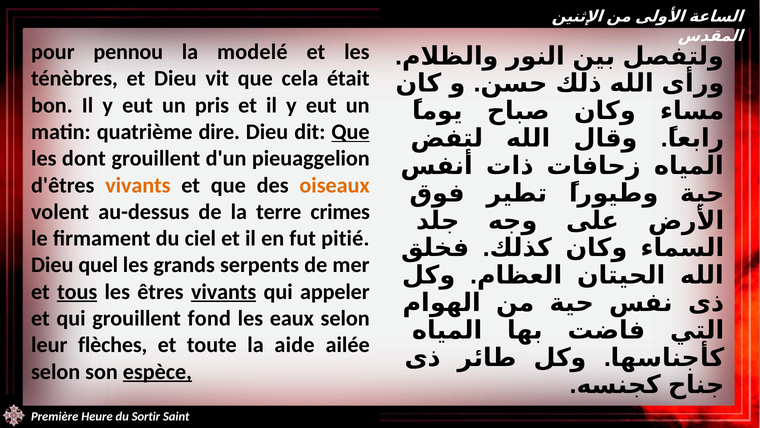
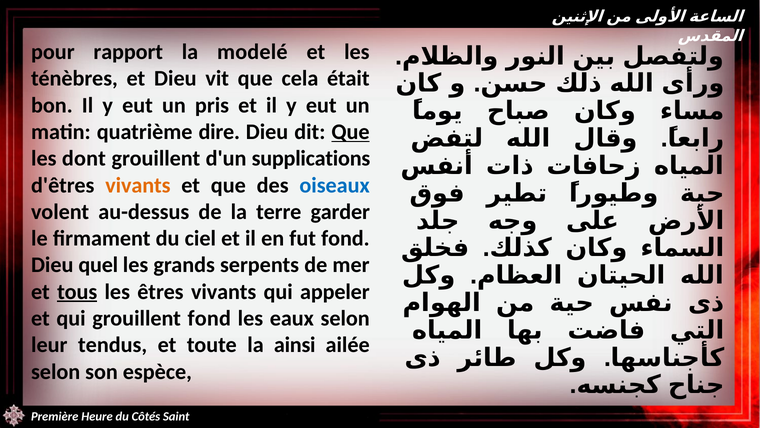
pennou: pennou -> rapport (128, 52)
pieuaggelion: pieuaggelion -> supplications (311, 158)
oiseaux colour: orange -> blue (335, 185)
crimes: crimes -> garder (340, 212)
fut pitié: pitié -> fond (345, 238)
vivants underline: present -> none (224, 291)
flèches: flèches -> tendus (113, 345)
aide: aide -> ainsi (295, 345)
espèce underline: present -> none (157, 371)
Sortir: Sortir -> Côtés (146, 416)
